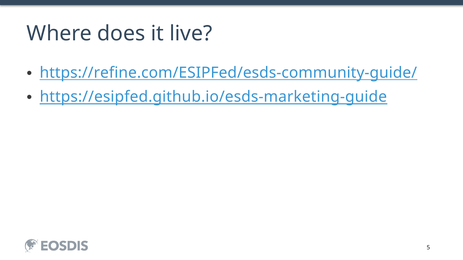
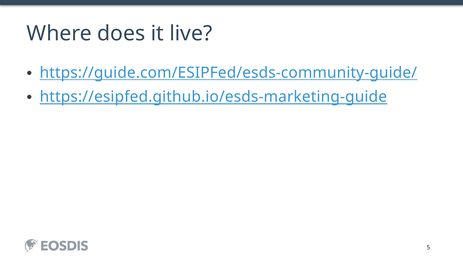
https://refine.com/ESIPFed/esds-community-guide/: https://refine.com/ESIPFed/esds-community-guide/ -> https://guide.com/ESIPFed/esds-community-guide/ (228, 73)
